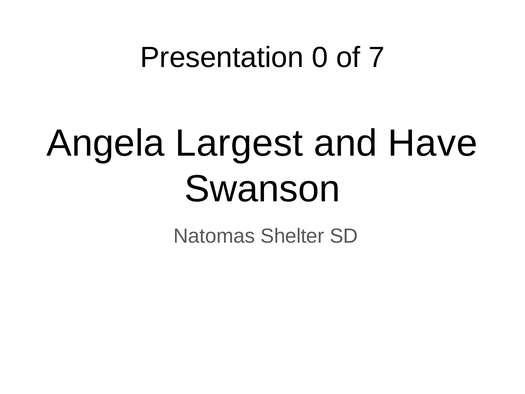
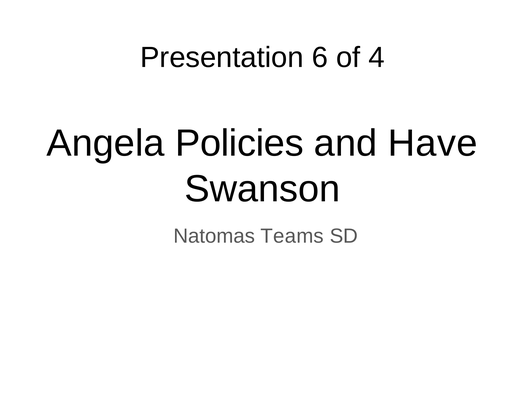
0: 0 -> 6 (320, 57)
7: 7 -> 4 (377, 57)
Largest: Largest -> Policies (239, 143)
Shelter: Shelter -> Teams (292, 236)
